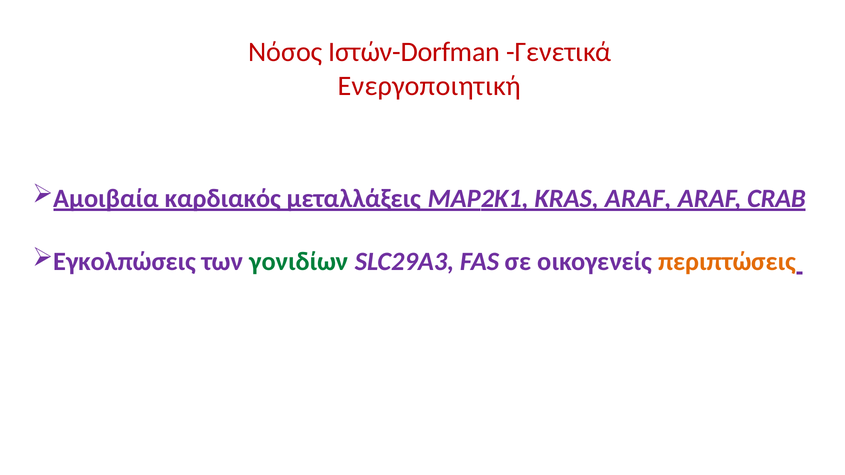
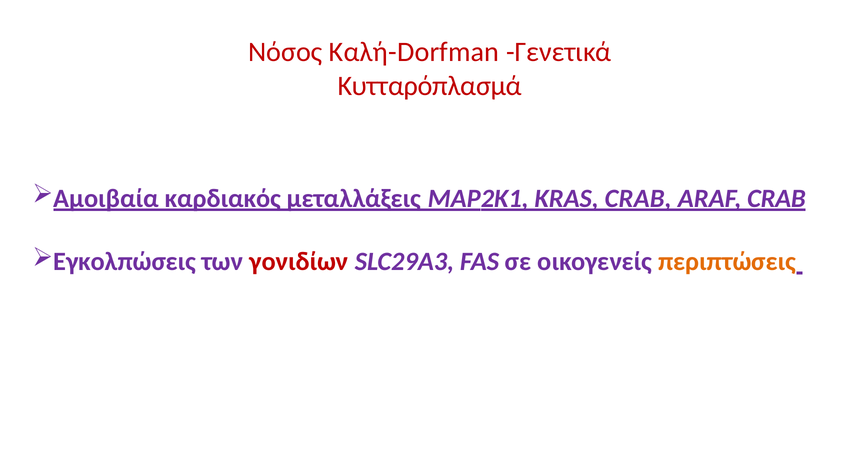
Ιστών-Dorfman: Ιστών-Dorfman -> Καλή-Dorfman (414, 52)
Ενεργοποιητική: Ενεργοποιητική -> Κυτταρόπλασμά (430, 86)
KRAS ARAF: ARAF -> CRAB (638, 198)
γονιδίων colour: green -> red (299, 262)
